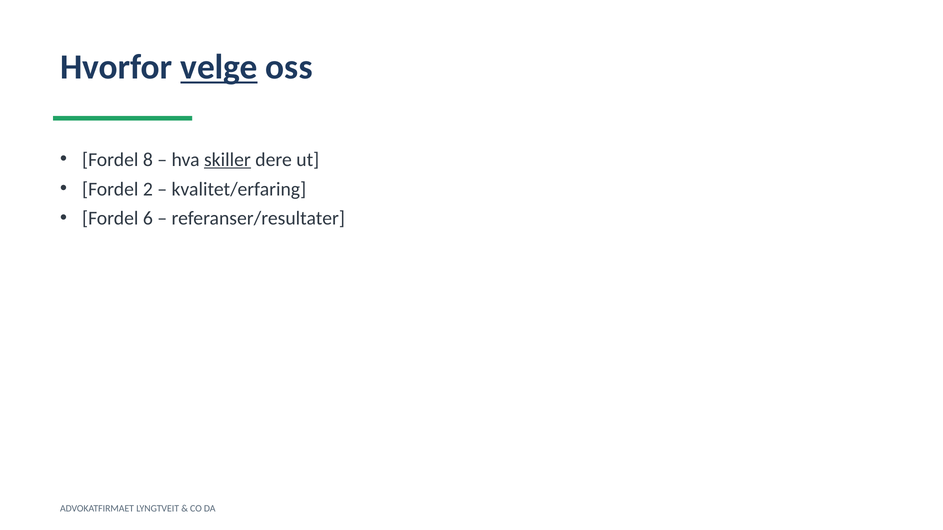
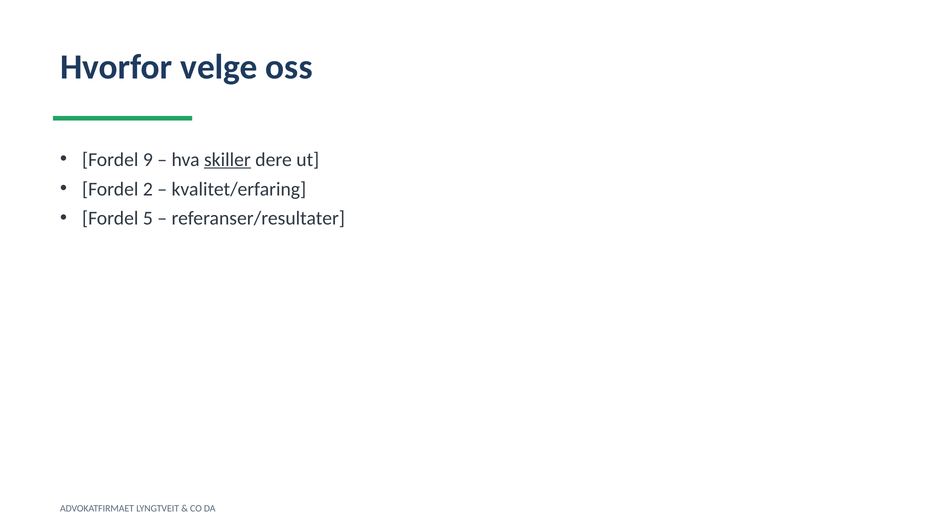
velge underline: present -> none (219, 67)
8: 8 -> 9 (148, 160)
6: 6 -> 5 (148, 219)
